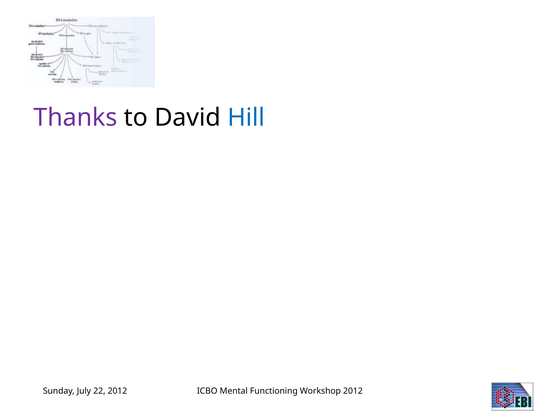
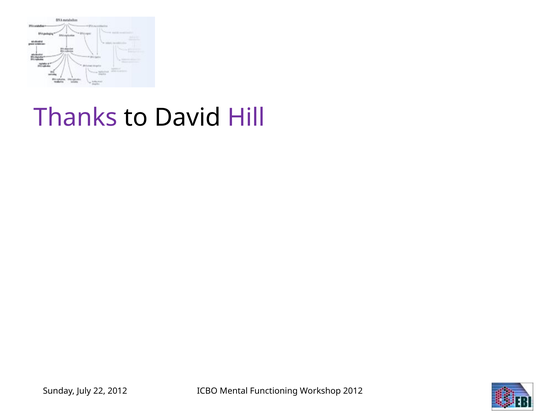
Hill colour: blue -> purple (246, 117)
